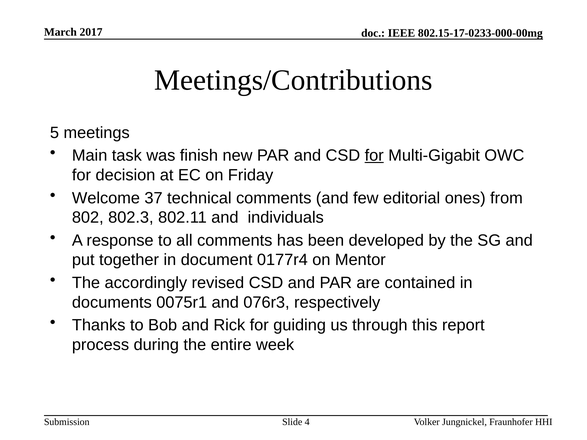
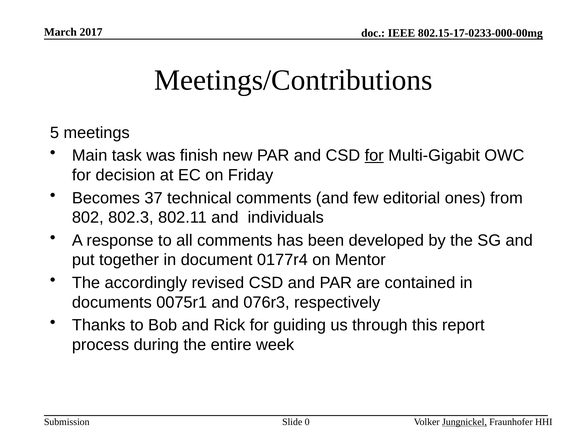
Welcome: Welcome -> Becomes (106, 198)
4: 4 -> 0 (307, 422)
Jungnickel underline: none -> present (464, 422)
